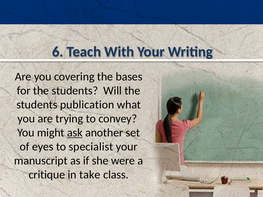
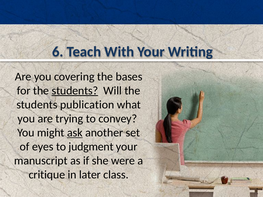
students underline: none -> present (75, 91)
specialist: specialist -> judgment (91, 147)
take: take -> later (90, 175)
